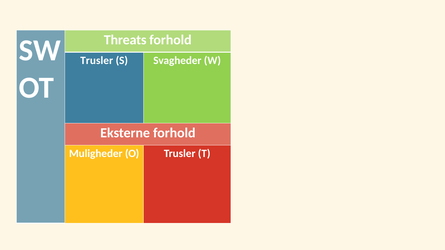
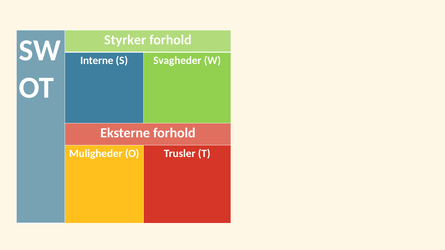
Threats: Threats -> Styrker (125, 40)
Trusler: Trusler -> Interne (97, 60)
